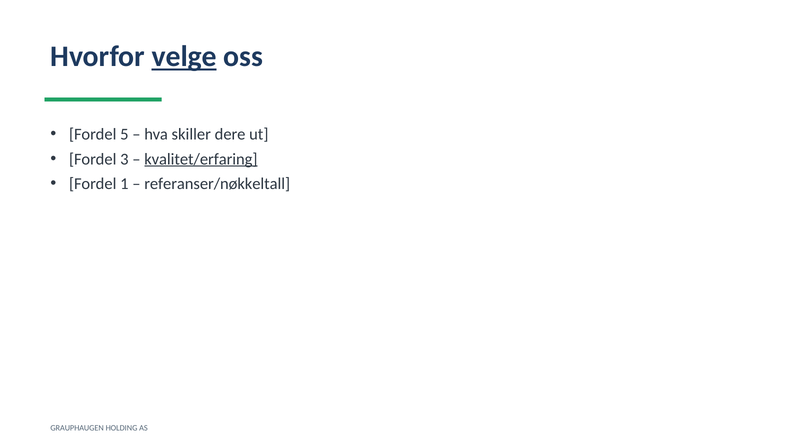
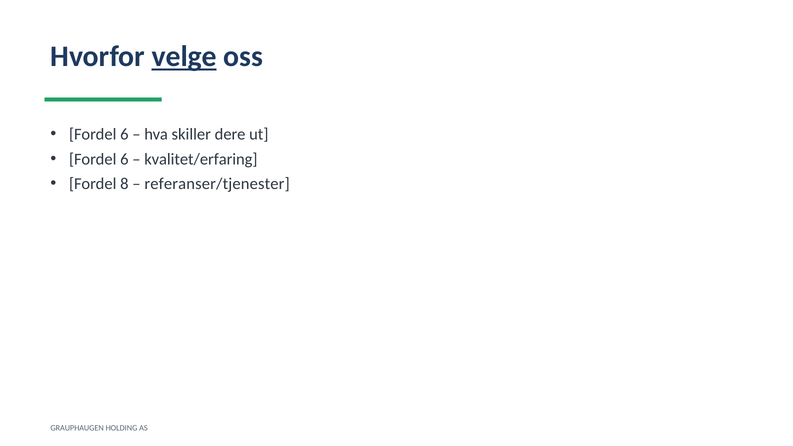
5: 5 -> 6 (124, 134)
3: 3 -> 6 (124, 159)
kvalitet/erfaring underline: present -> none (201, 159)
1: 1 -> 8 (124, 184)
referanser/nøkkeltall: referanser/nøkkeltall -> referanser/tjenester (217, 184)
